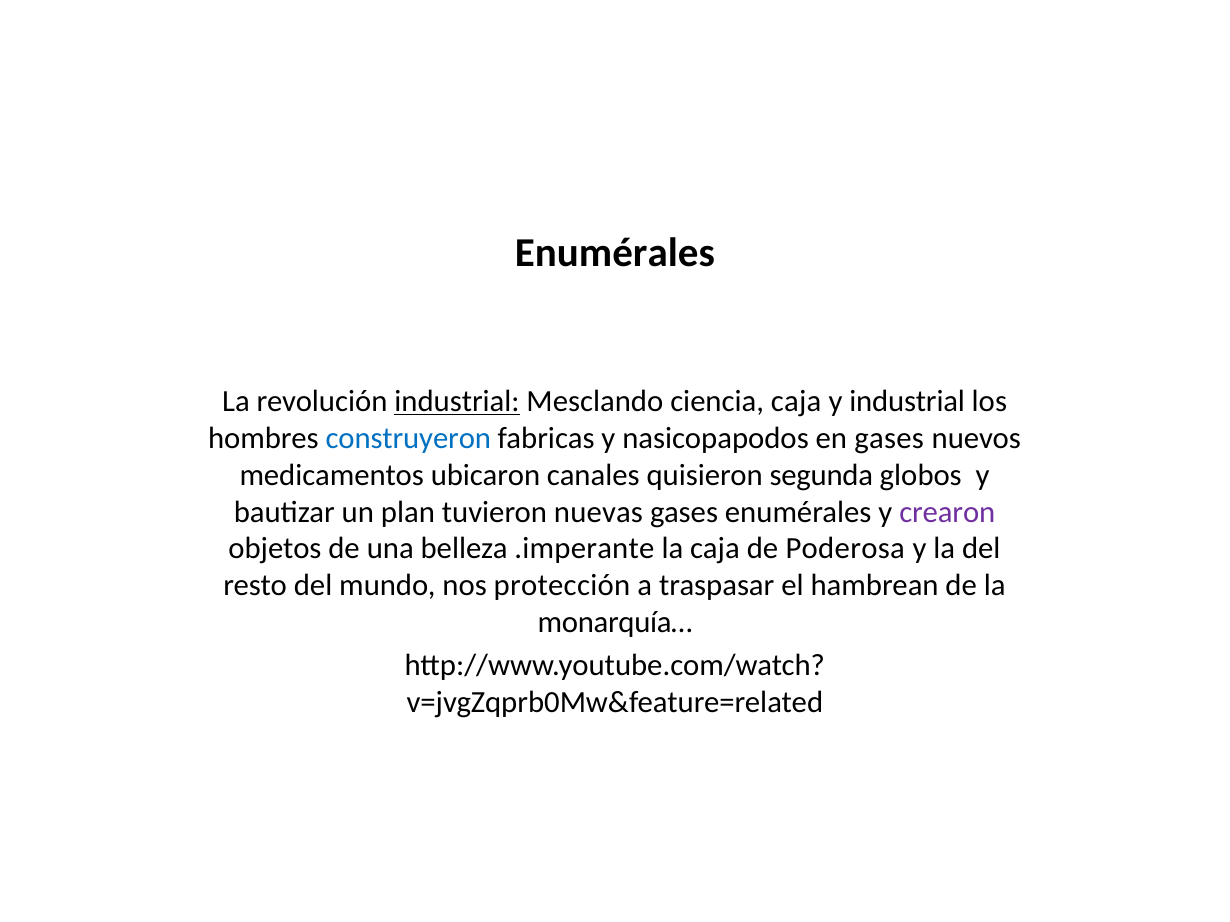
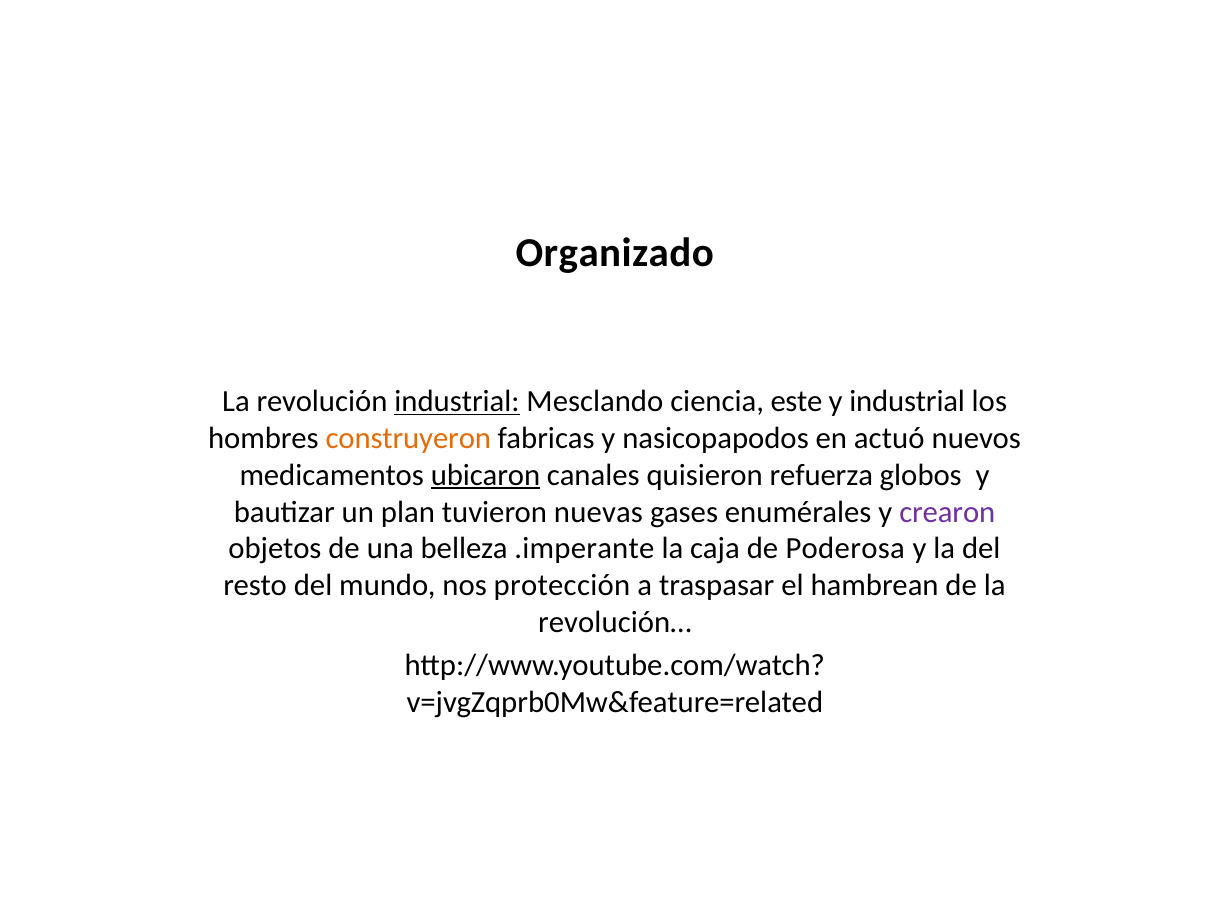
Enumérales: Enumérales -> Organizado (615, 253)
ciencia caja: caja -> este (796, 402)
construyeron colour: blue -> orange (408, 438)
en gases: gases -> actuó (889, 438)
ubicaron underline: none -> present (486, 475)
segunda: segunda -> refuerza (821, 475)
monarquía…: monarquía… -> revolución… (615, 623)
